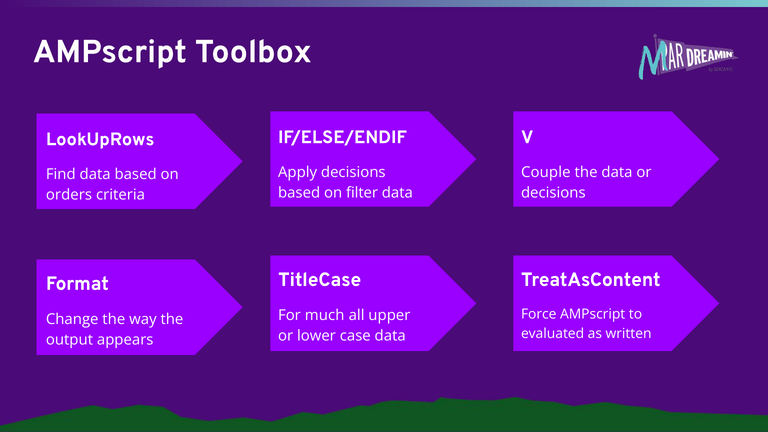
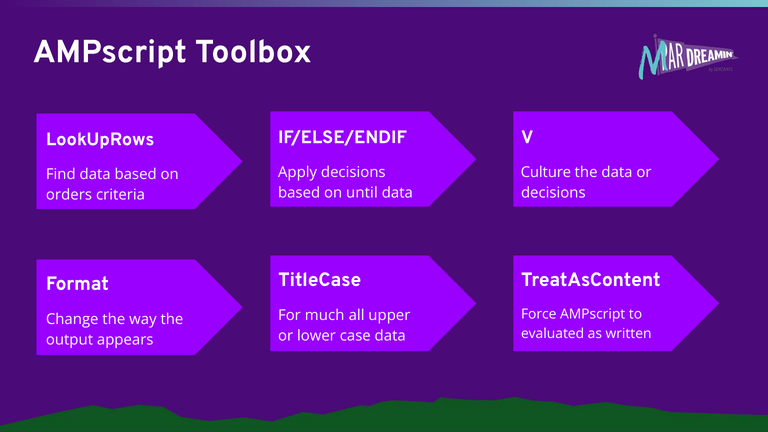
Couple: Couple -> Culture (546, 172)
filter: filter -> until (362, 193)
